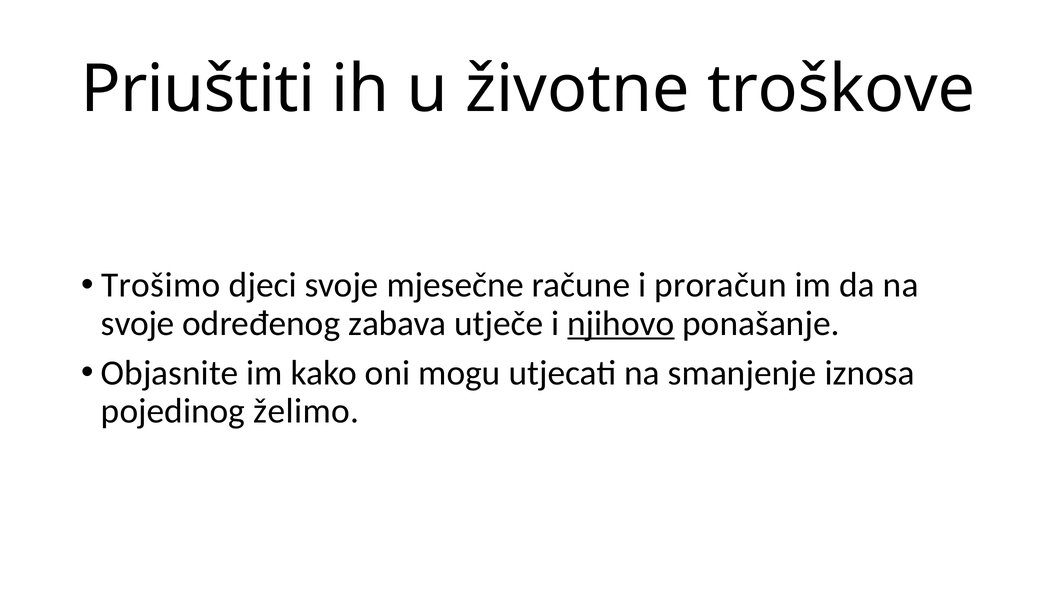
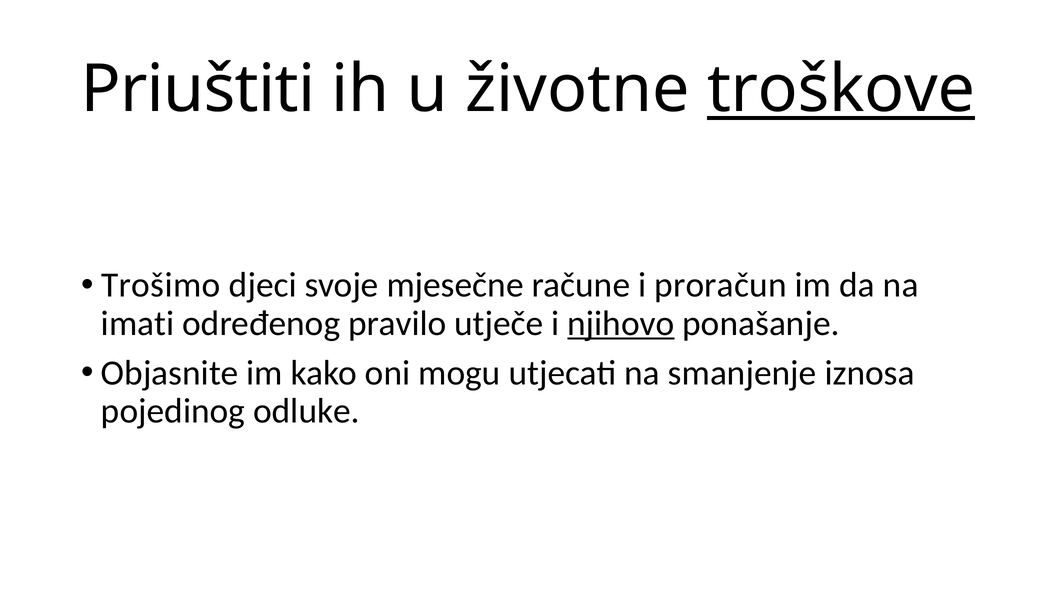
troškove underline: none -> present (841, 89)
svoje: svoje -> imati (138, 323)
zabava: zabava -> pravilo (397, 323)
želimo: želimo -> odluke (306, 411)
